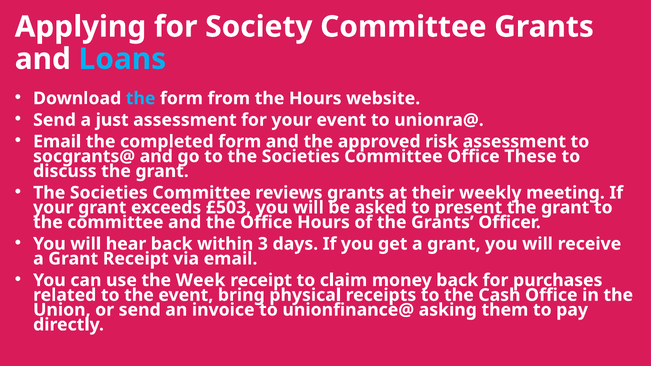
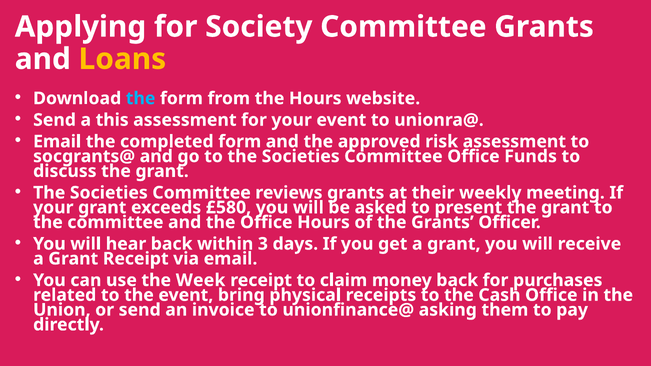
Loans colour: light blue -> yellow (122, 59)
just: just -> this (112, 120)
These: These -> Funds (531, 156)
£503: £503 -> £580 (228, 208)
